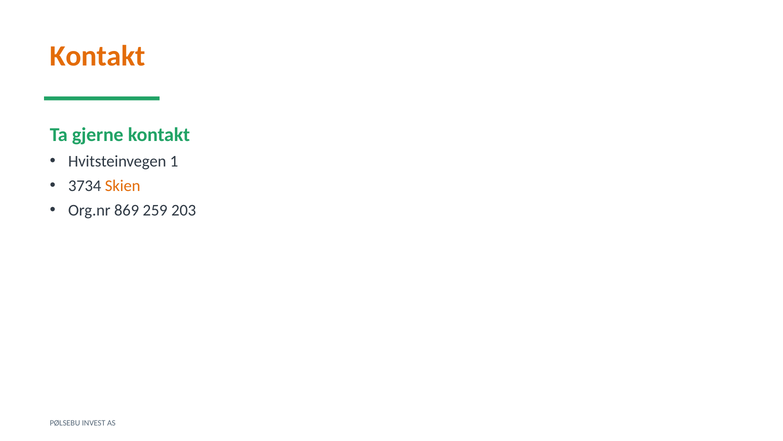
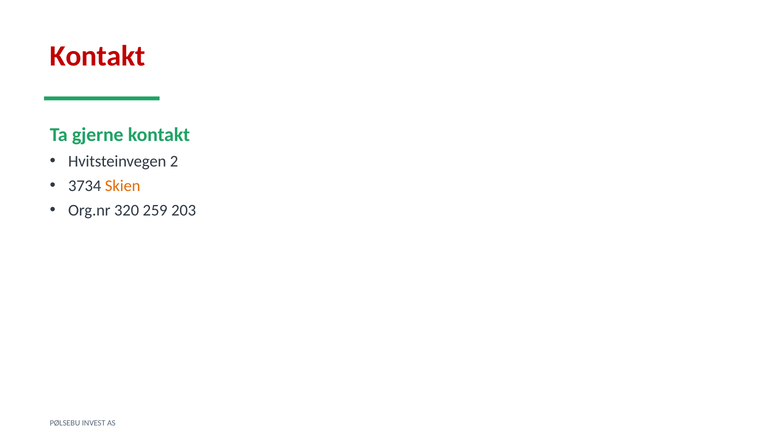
Kontakt colour: orange -> red (98, 56)
1: 1 -> 2 (174, 161)
869: 869 -> 320 (127, 210)
